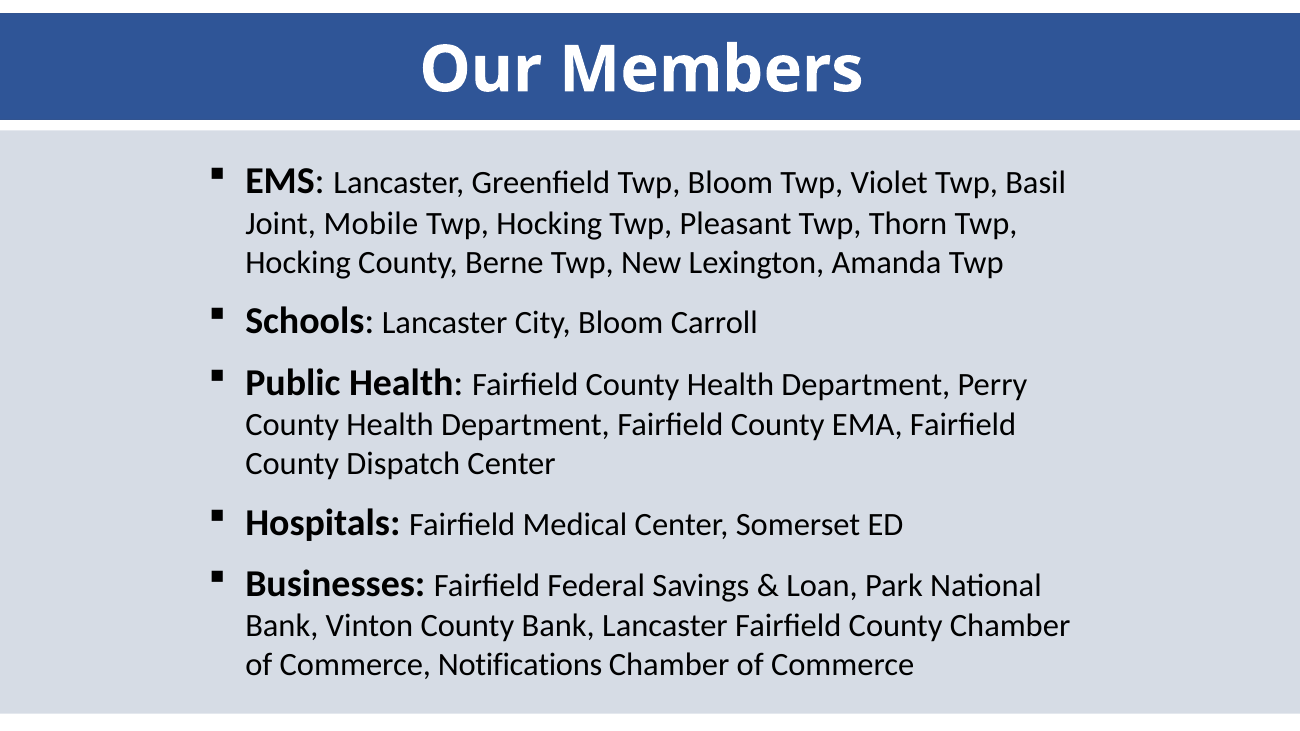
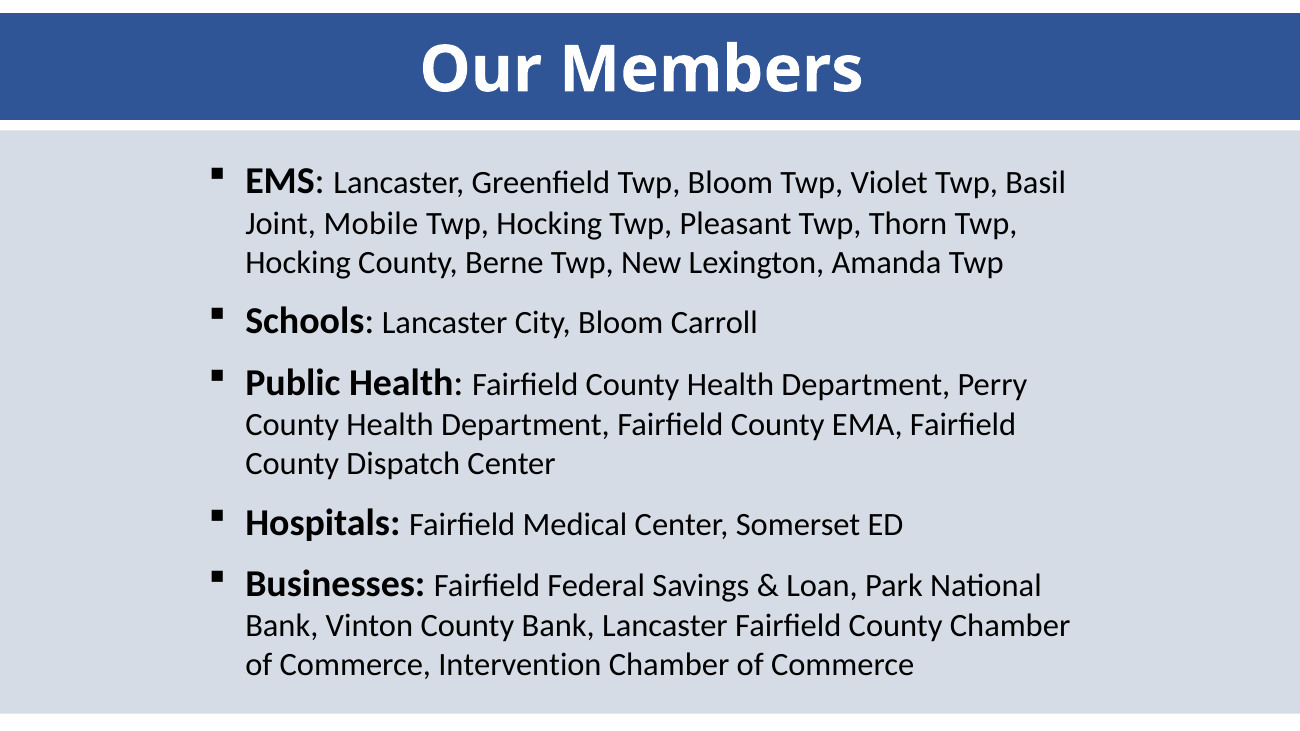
Notifications: Notifications -> Intervention (520, 665)
